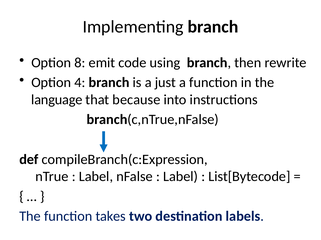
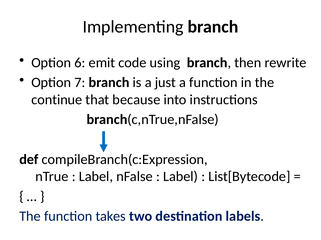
8: 8 -> 6 (80, 63)
4: 4 -> 7 (80, 83)
language: language -> continue (57, 100)
